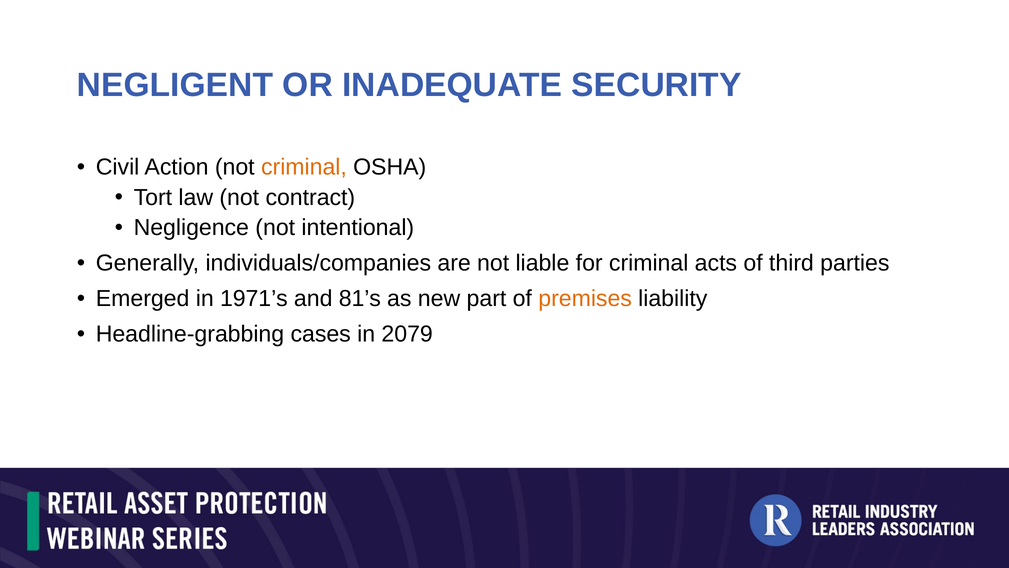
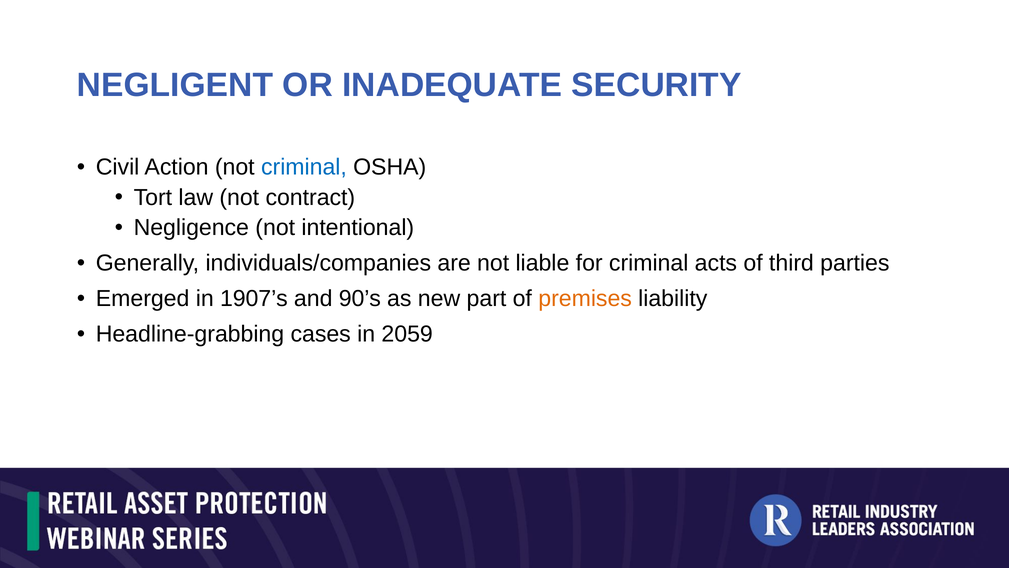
criminal colour: orange -> blue (304, 167)
1971’s: 1971’s -> 1907’s (254, 299)
81’s: 81’s -> 90’s (360, 299)
2079: 2079 -> 2059 (407, 334)
